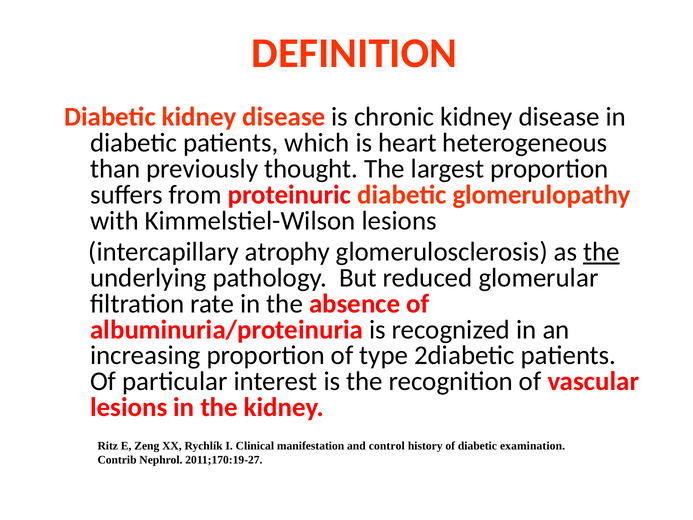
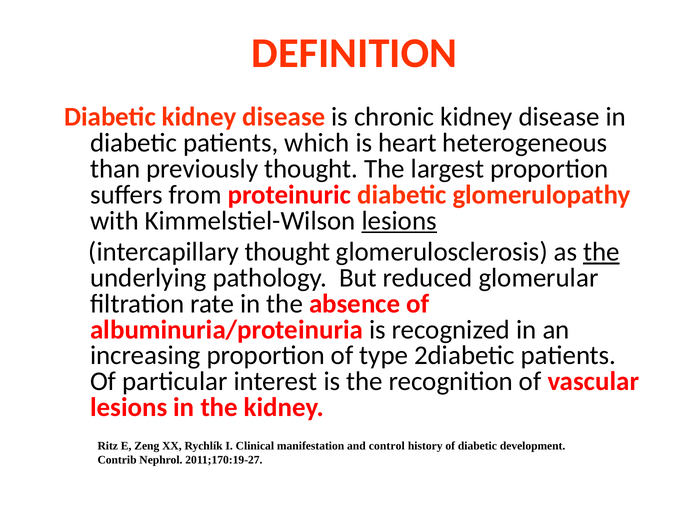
lesions underline: none -> present (399, 221)
intercapillary atrophy: atrophy -> thought (288, 252)
examination: examination -> development (533, 446)
